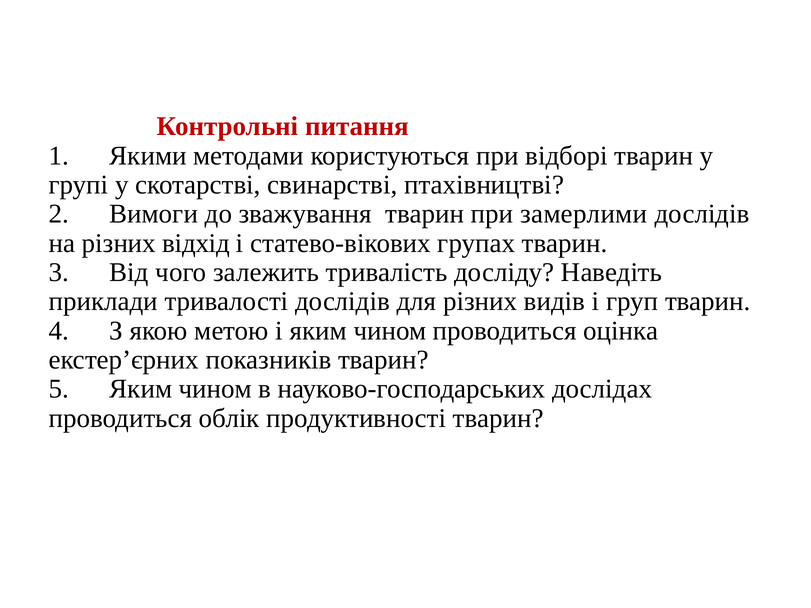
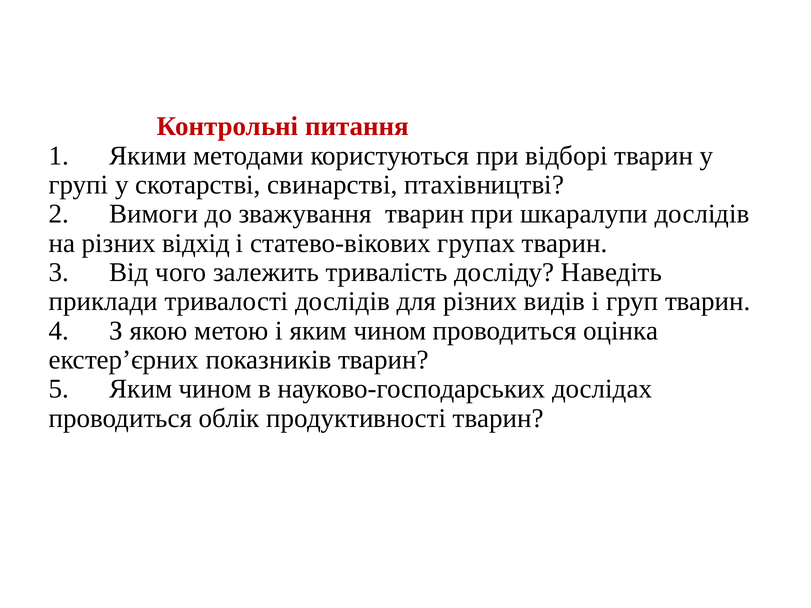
замерлими: замерлими -> шкаралупи (584, 214)
